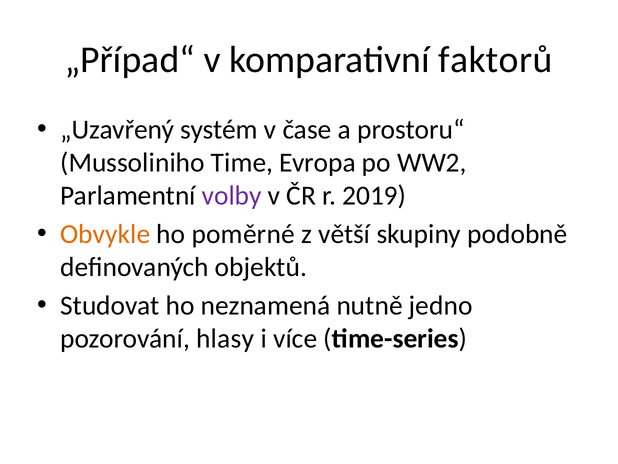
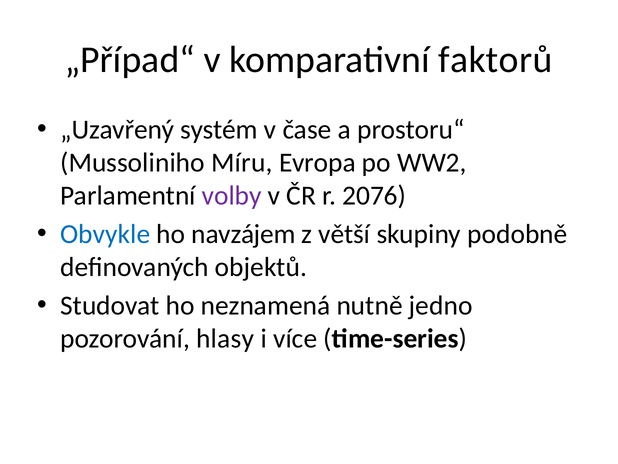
Time: Time -> Míru (242, 163)
2019: 2019 -> 2076 (374, 196)
Obvykle colour: orange -> blue (105, 234)
poměrné: poměrné -> navzájem (243, 234)
